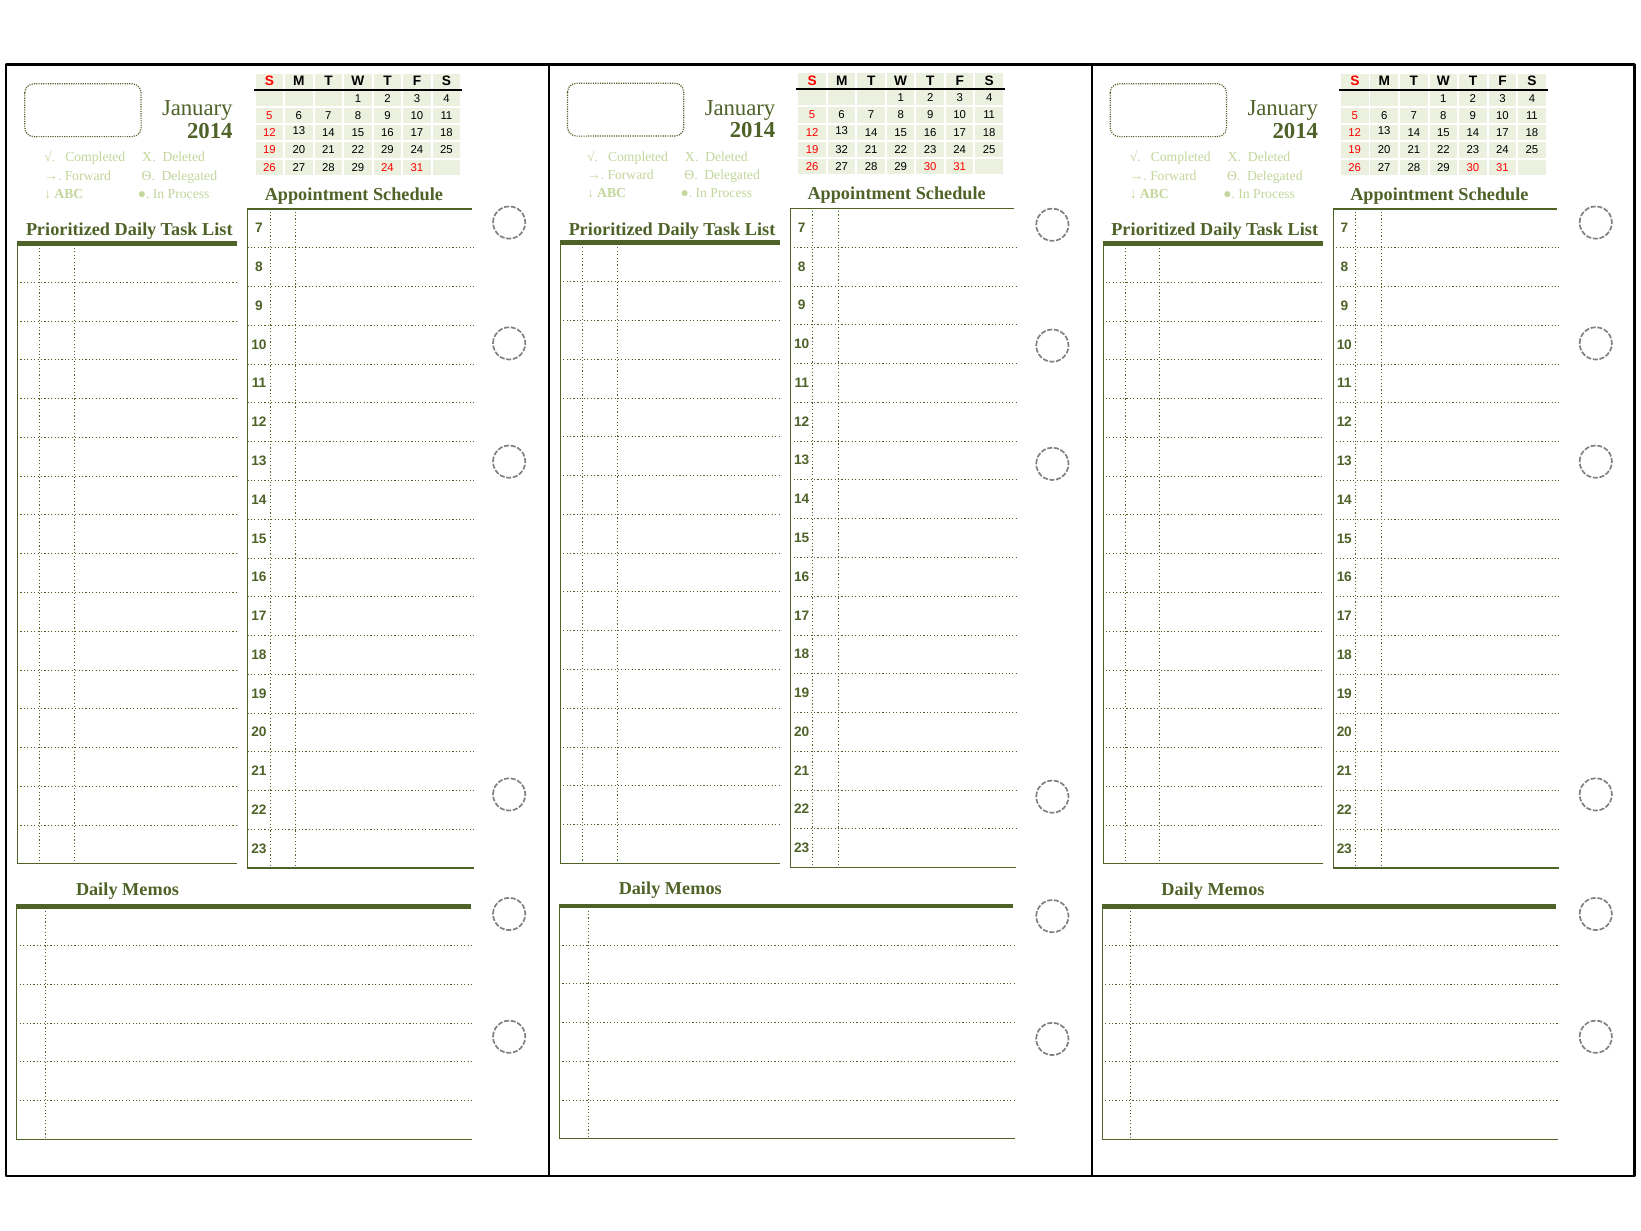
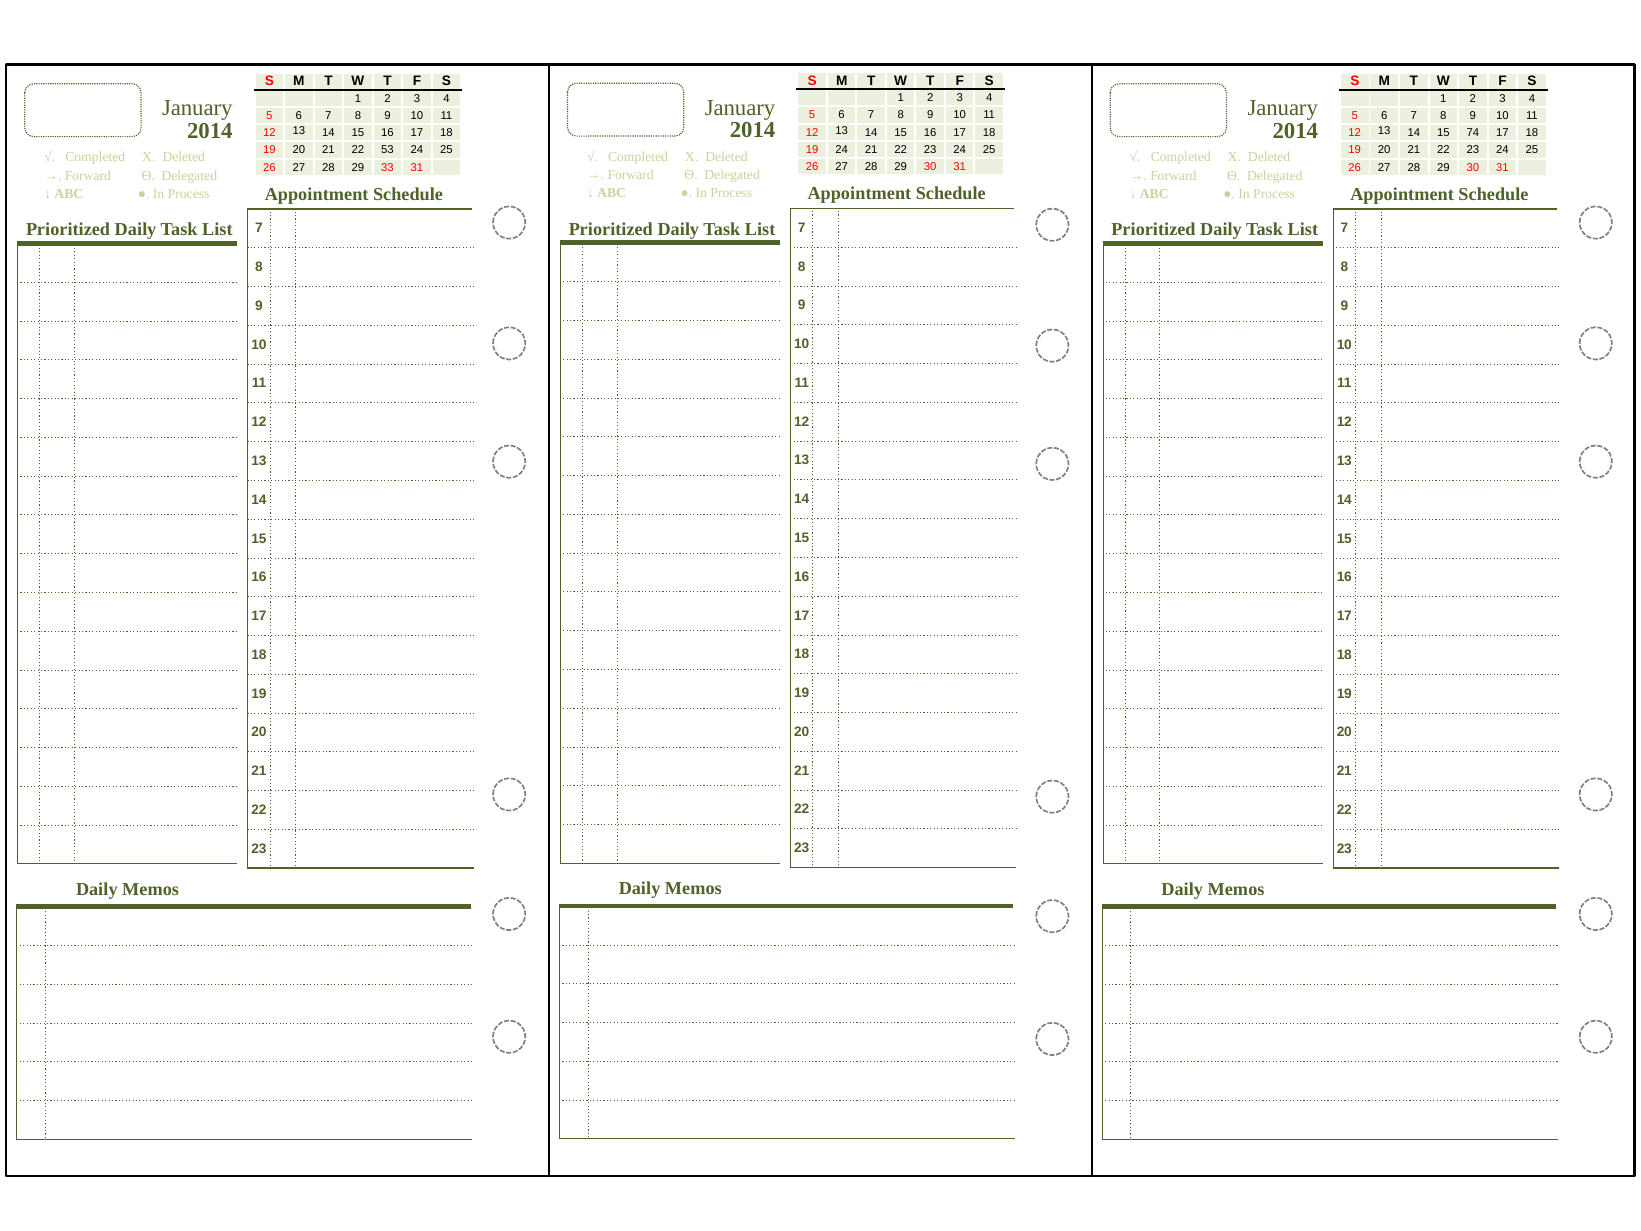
15 14: 14 -> 74 (1473, 133)
19 32: 32 -> 24 (842, 150)
22 29: 29 -> 53 (387, 150)
28 29 24: 24 -> 33 (387, 167)
